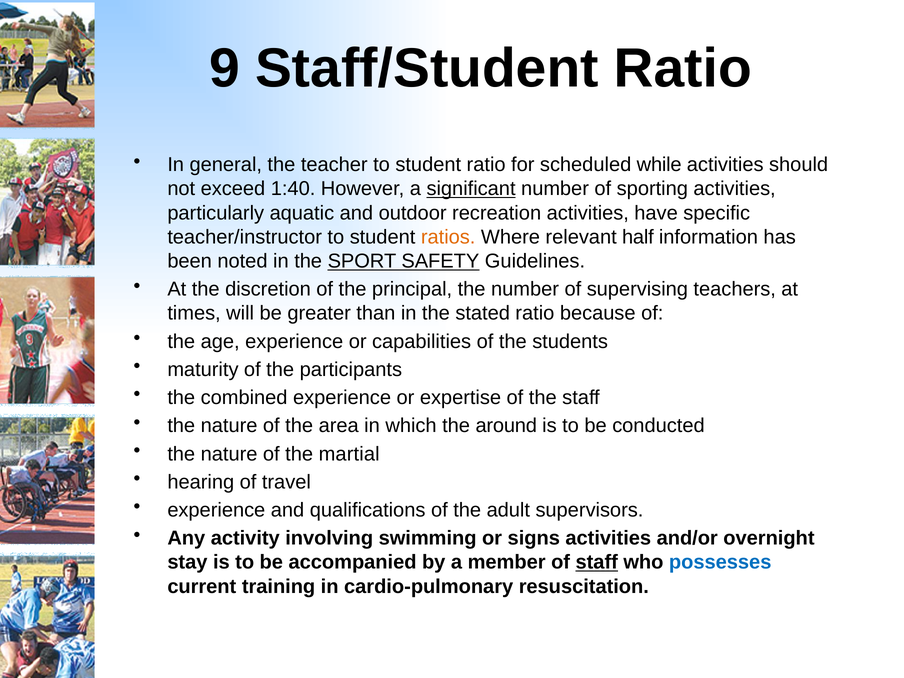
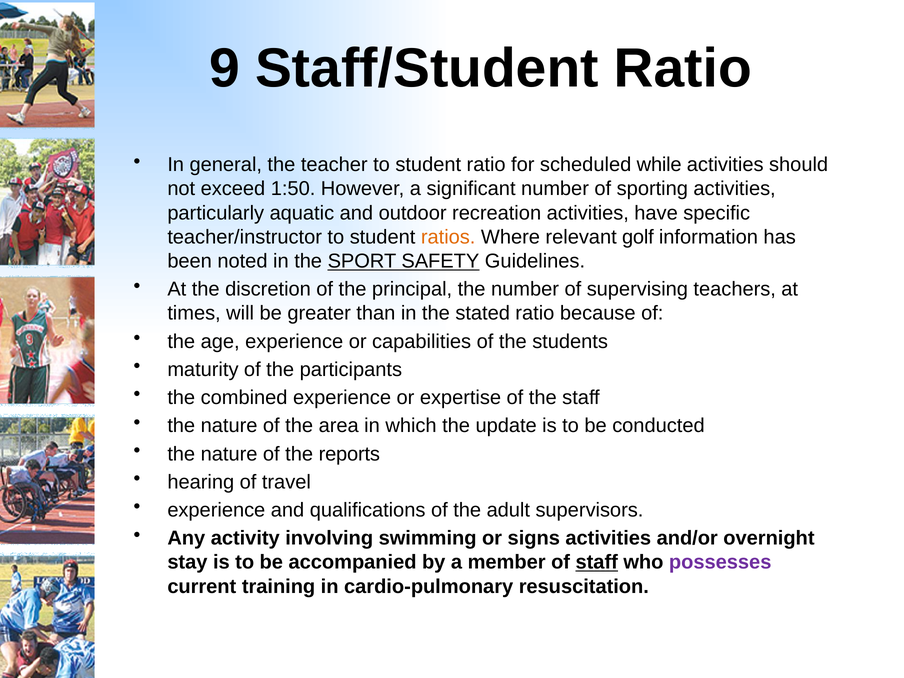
1:40: 1:40 -> 1:50 (293, 189)
significant underline: present -> none (471, 189)
half: half -> golf (638, 237)
around: around -> update (506, 426)
martial: martial -> reports (349, 454)
possesses colour: blue -> purple (720, 562)
